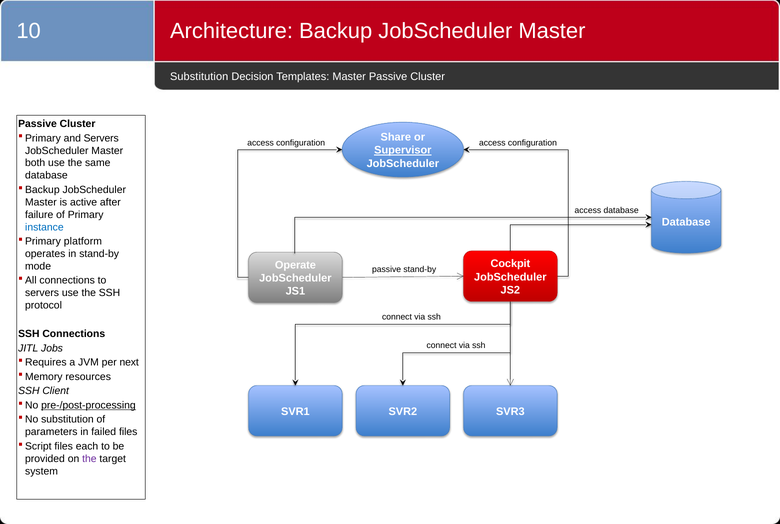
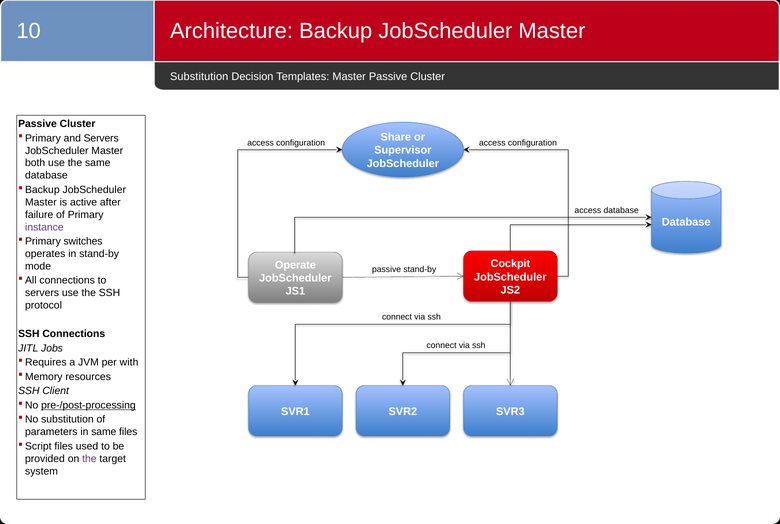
Supervisor underline: present -> none (403, 150)
instance colour: blue -> purple (44, 227)
platform: platform -> switches (83, 241)
next: next -> with (129, 362)
in failed: failed -> same (104, 432)
each: each -> used (87, 446)
